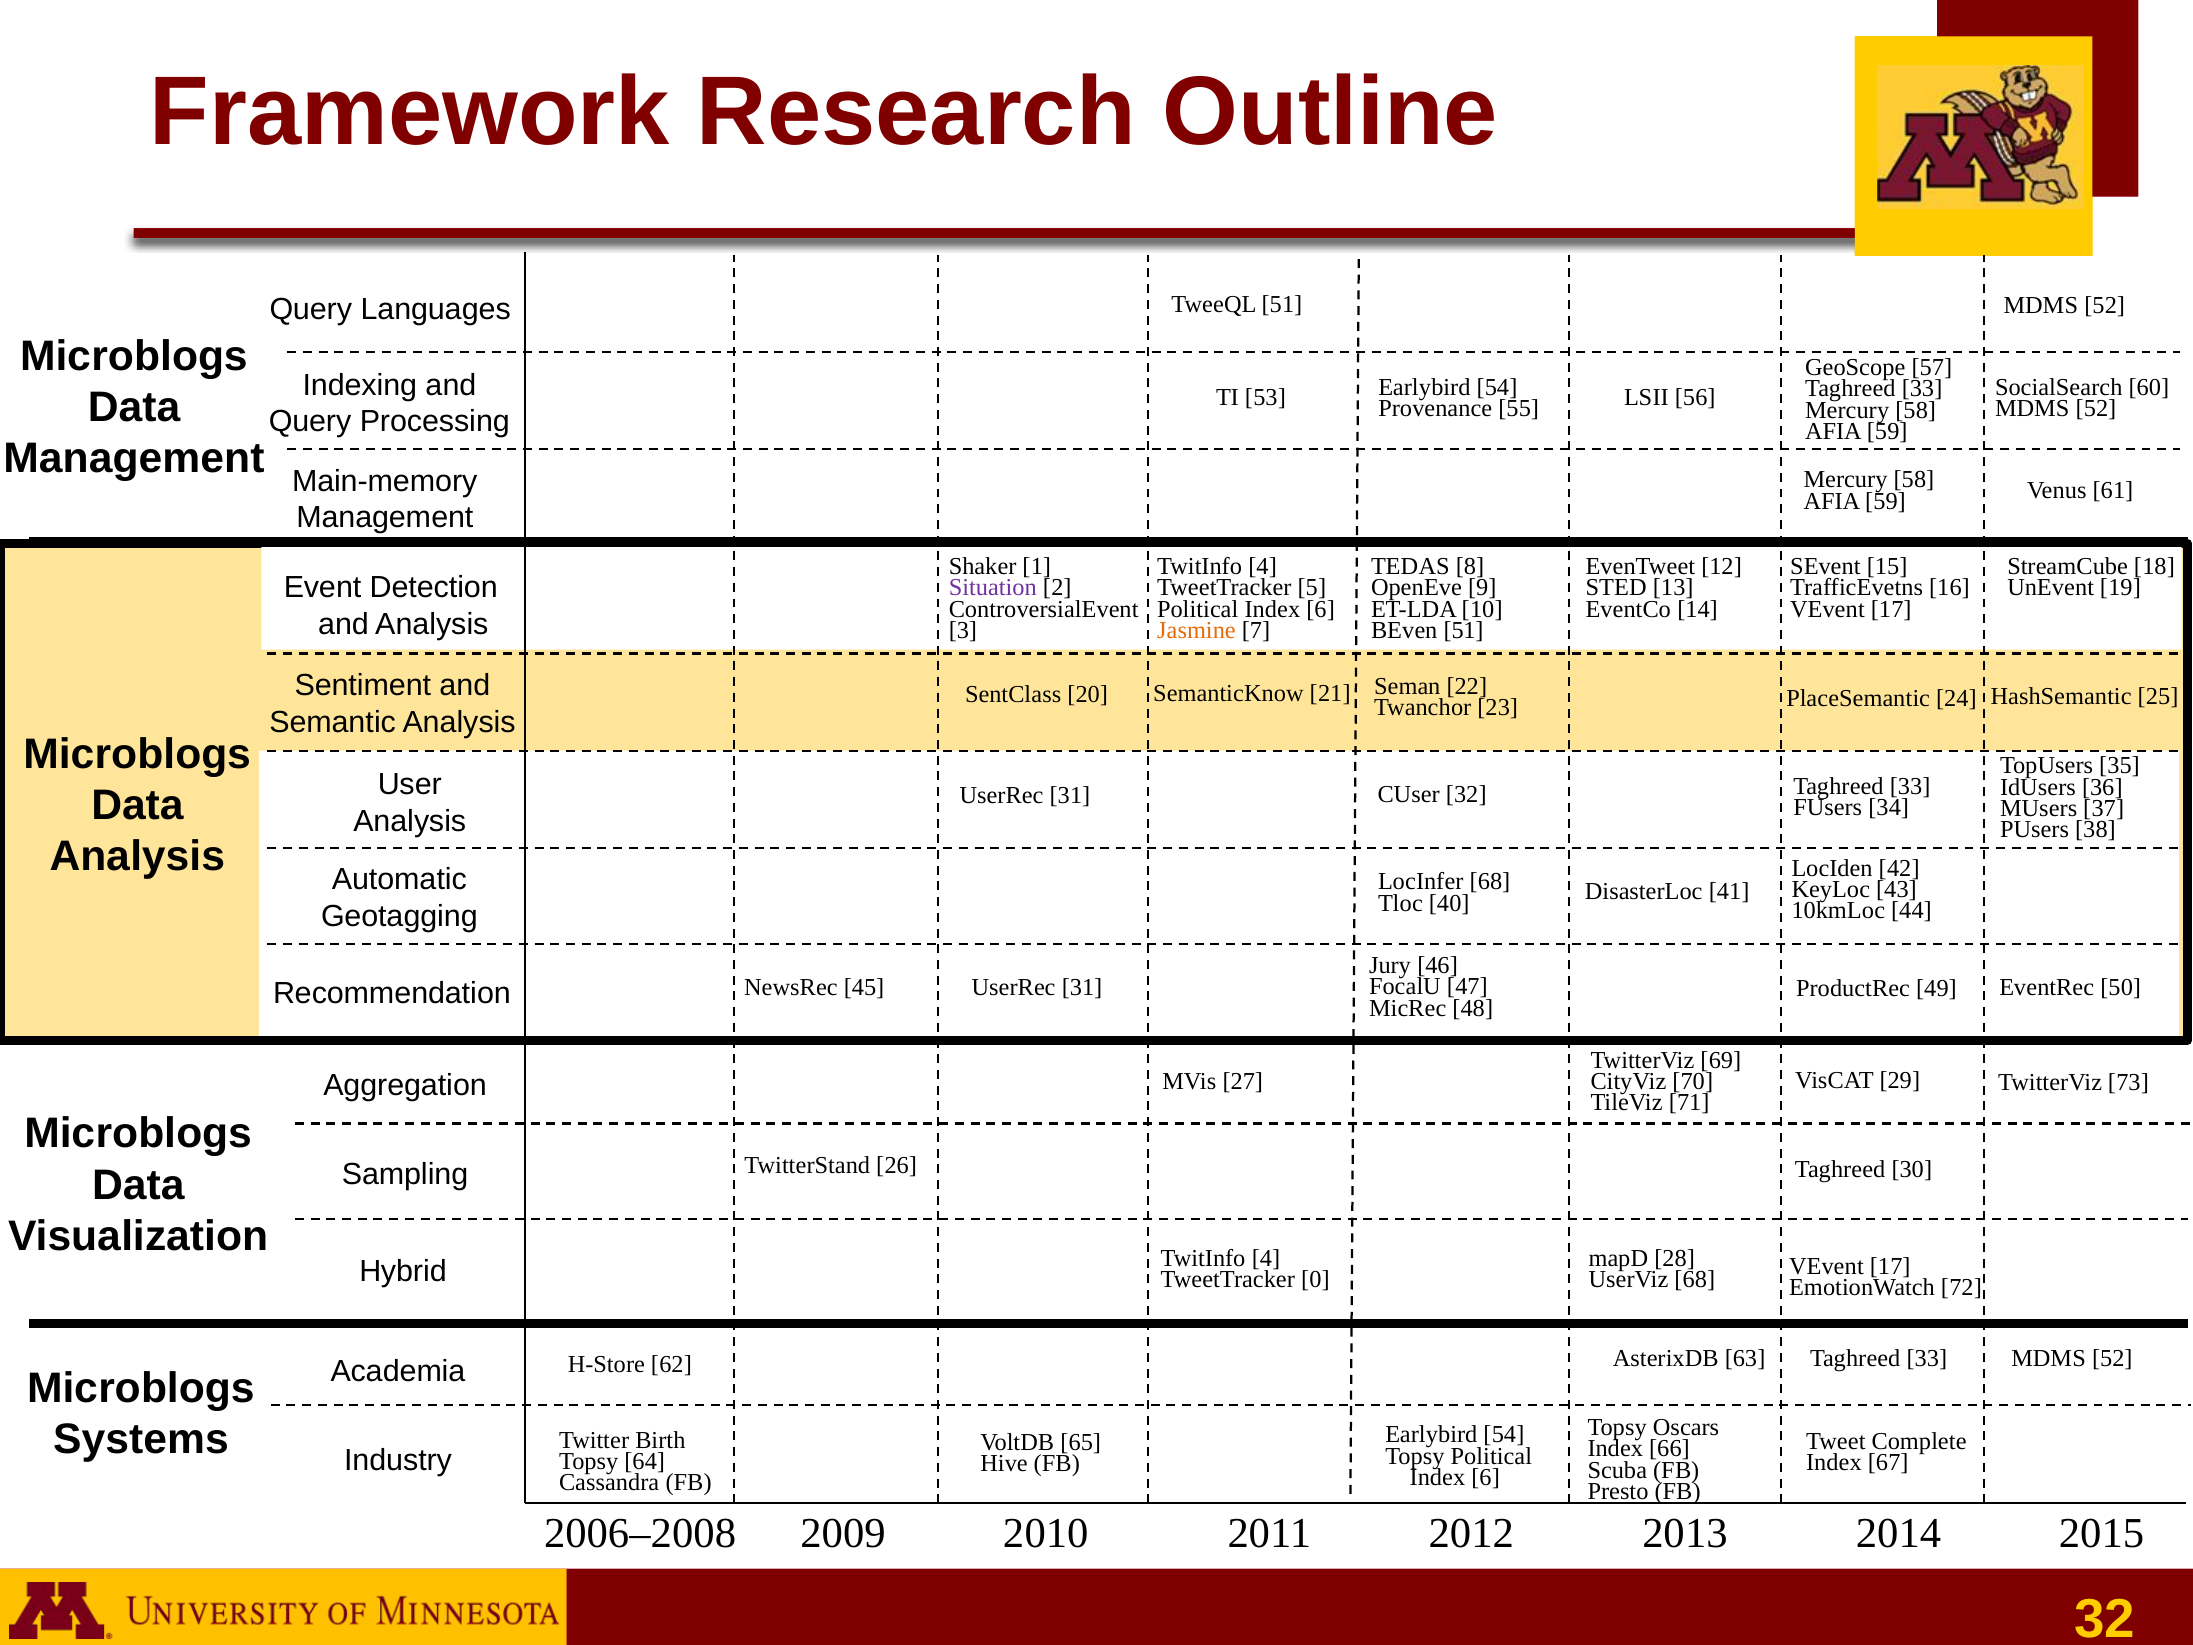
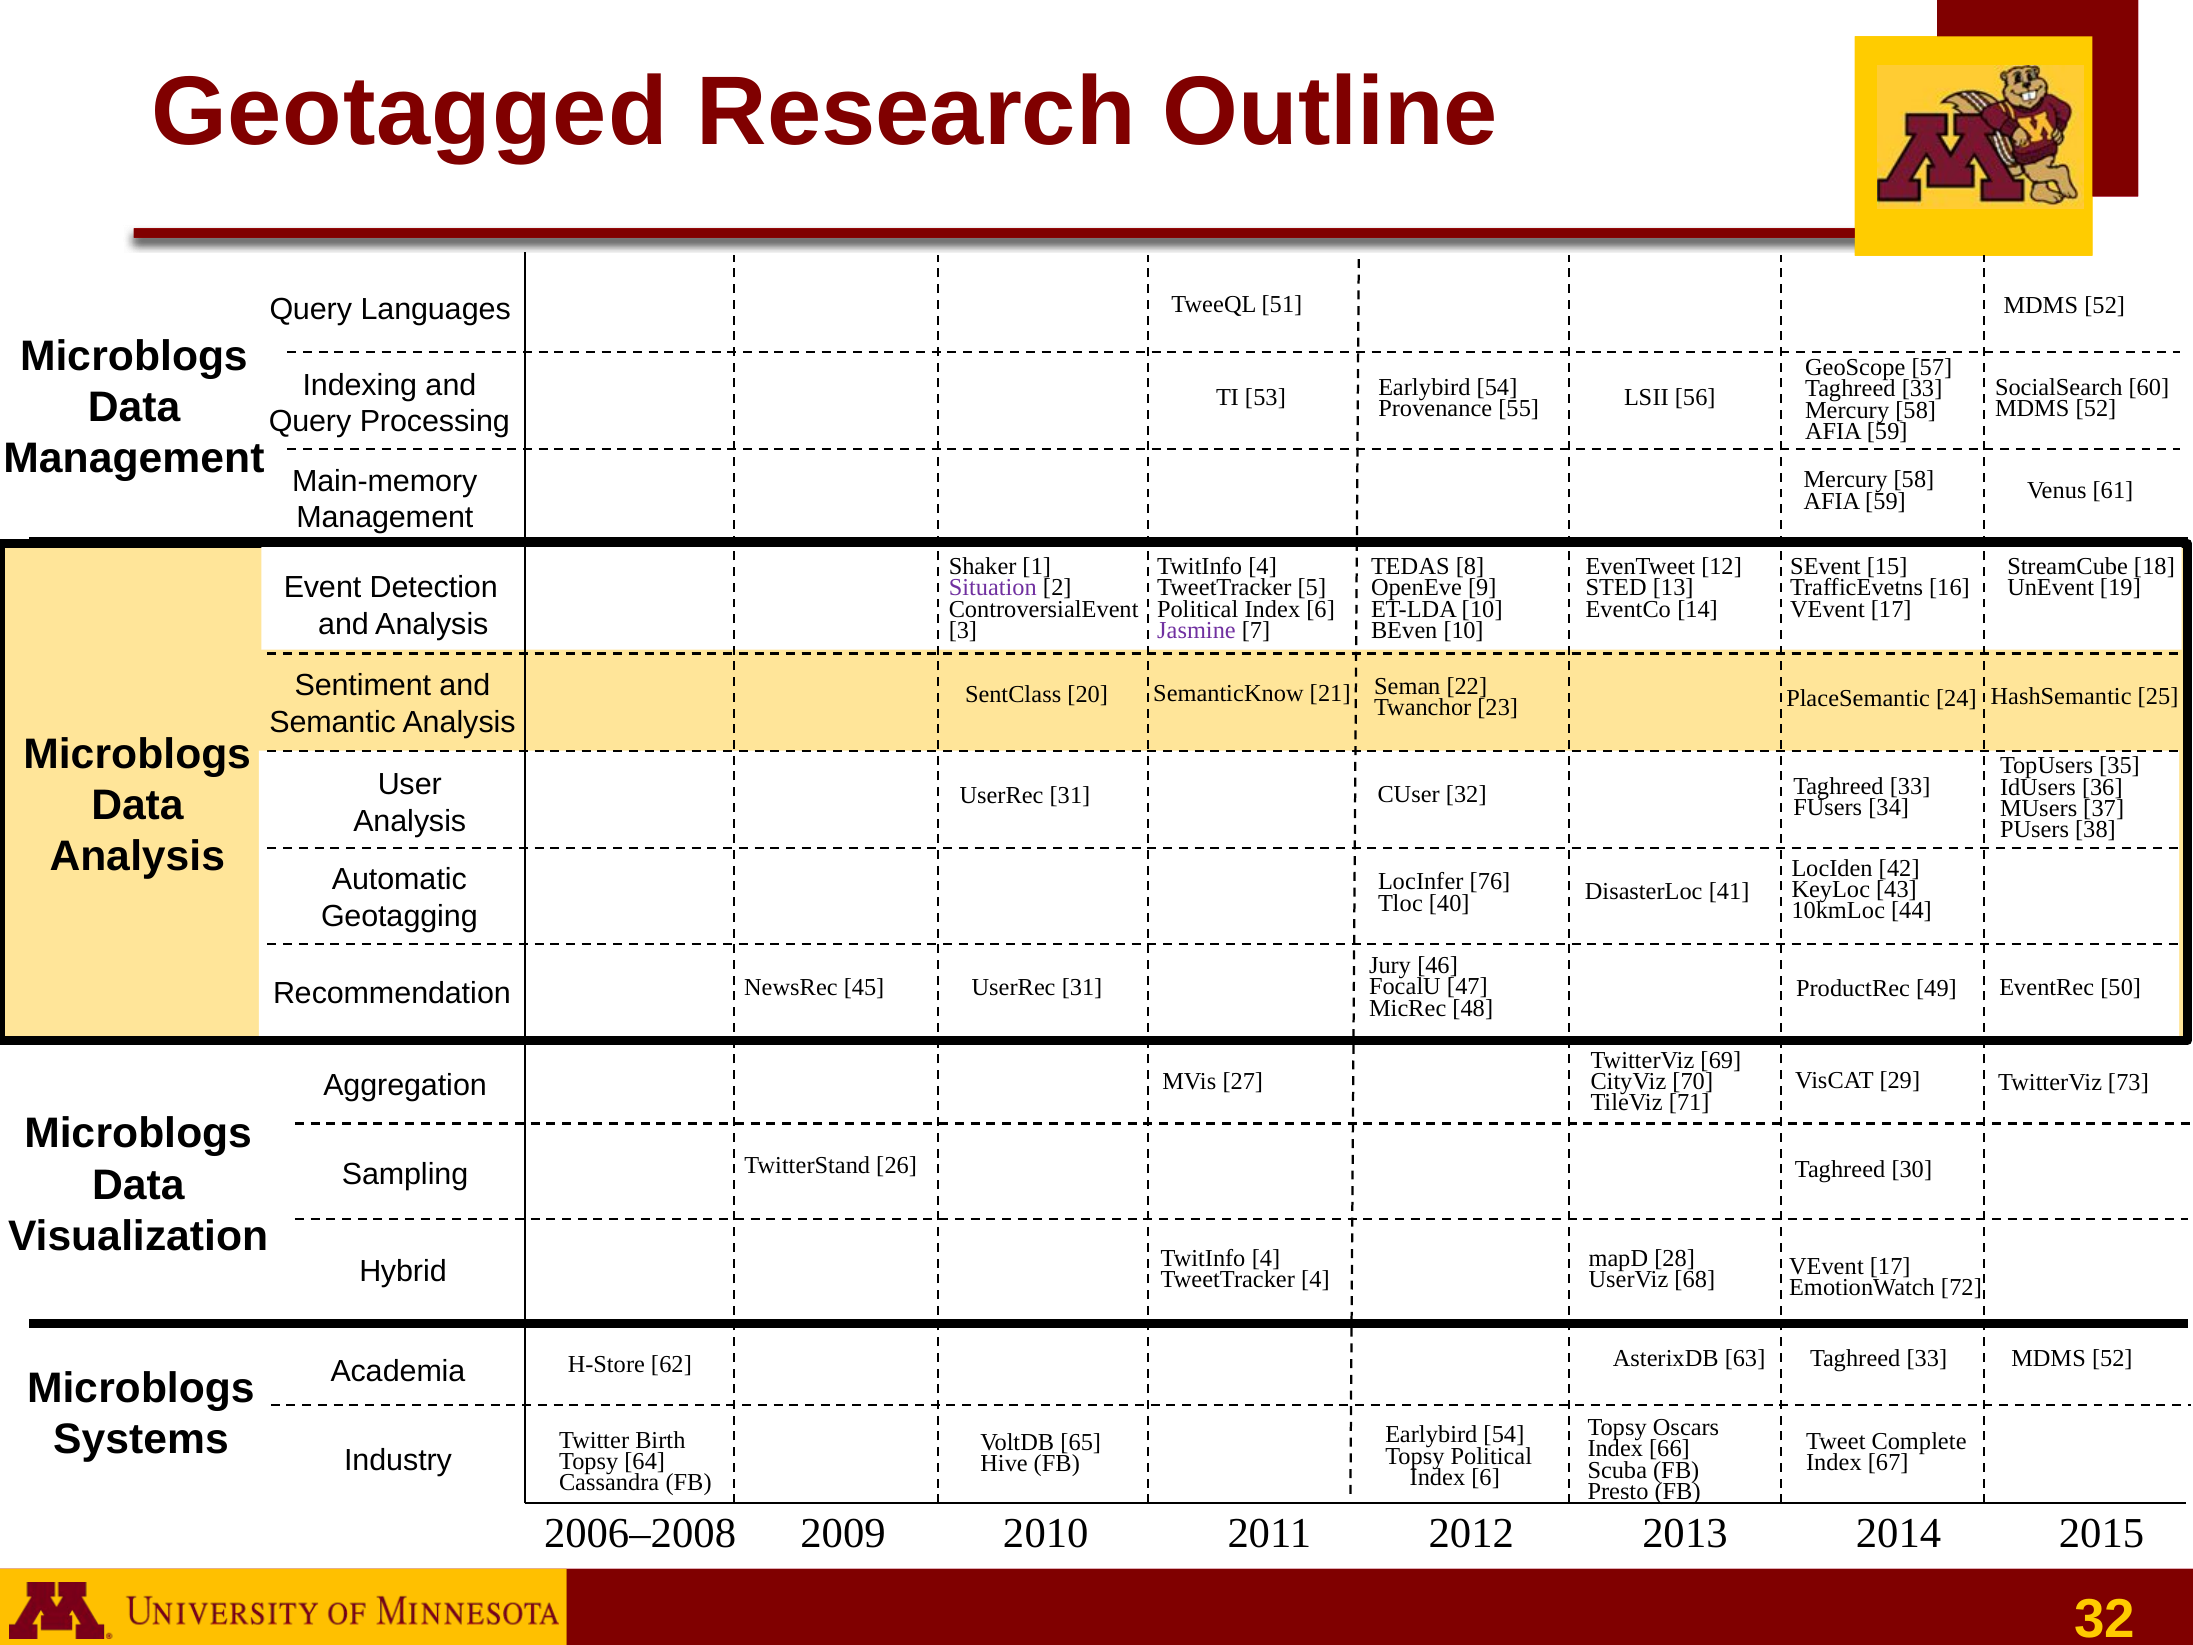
Framework: Framework -> Geotagged (409, 112)
Jasmine colour: orange -> purple (1196, 630)
BEven 51: 51 -> 10 (1464, 630)
LocInfer 68: 68 -> 76 (1490, 882)
TweetTracker 0: 0 -> 4 (1315, 1279)
